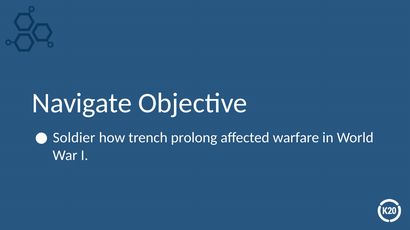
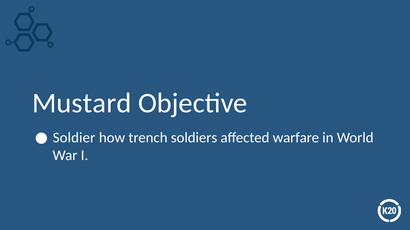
Navigate: Navigate -> Mustard (82, 103)
prolong: prolong -> soldiers (194, 138)
